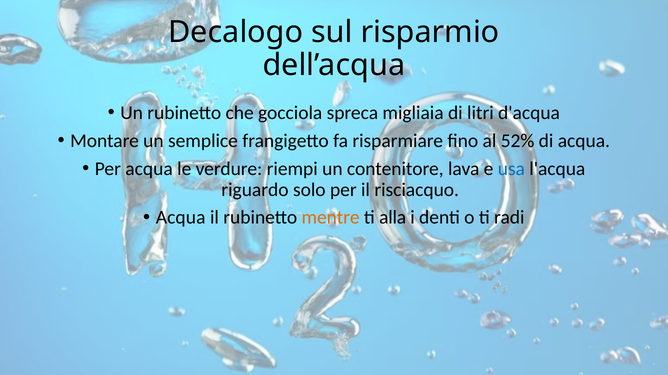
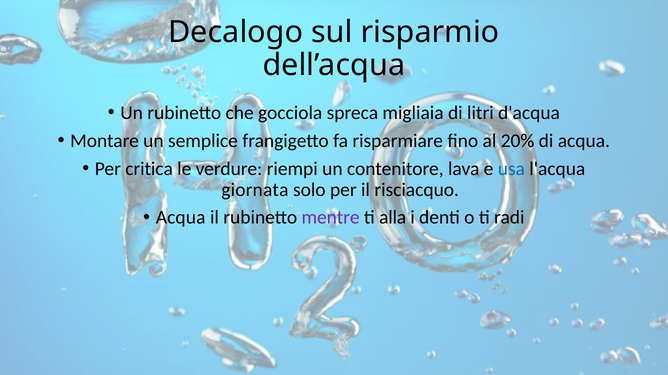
52%: 52% -> 20% (518, 141)
Per acqua: acqua -> critica (149, 169)
riguardo: riguardo -> giornata (255, 190)
mentre colour: orange -> purple (331, 218)
